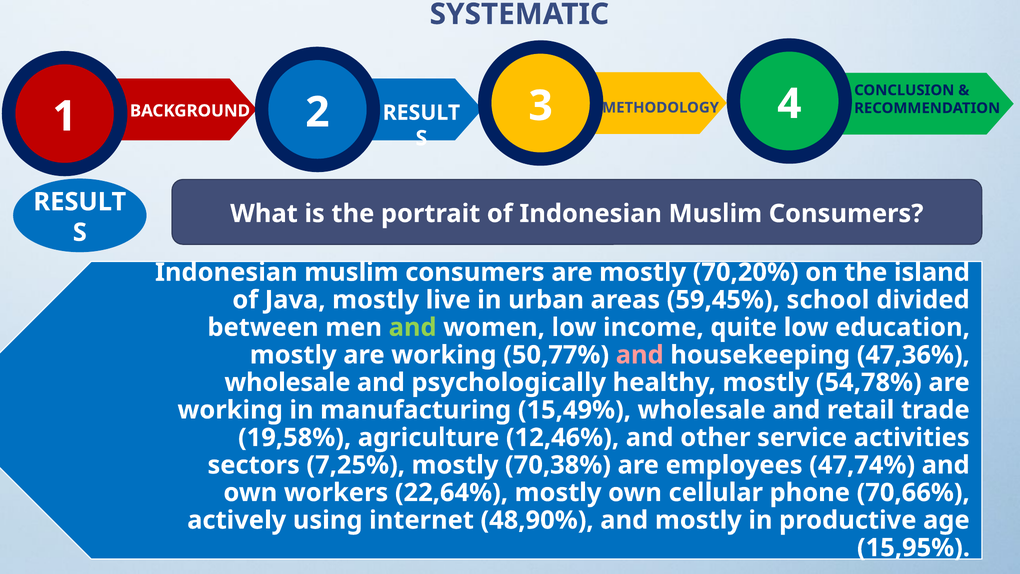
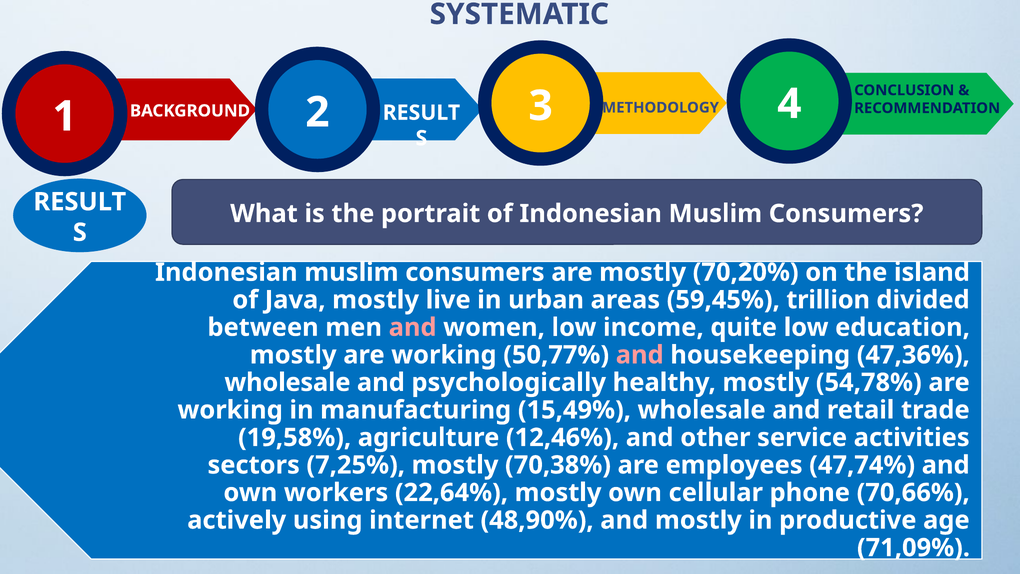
school: school -> trillion (828, 300)
and colour: light green -> pink (413, 327)
15,95%: 15,95% -> 71,09% (913, 548)
